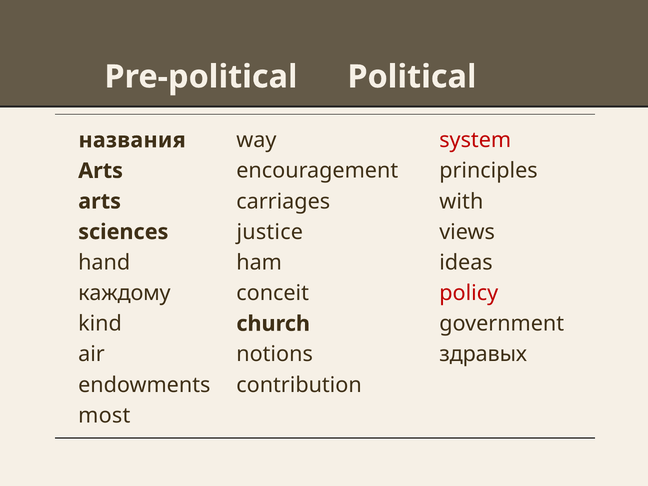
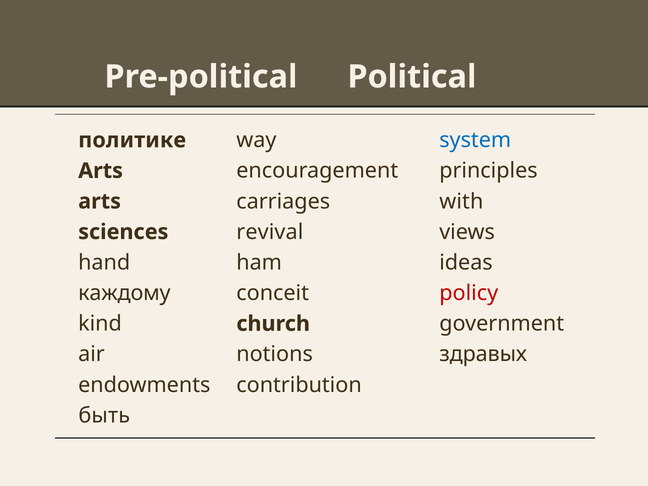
system colour: red -> blue (475, 140)
названия: названия -> политике (132, 140)
justice: justice -> revival (270, 232)
most: most -> быть (104, 415)
